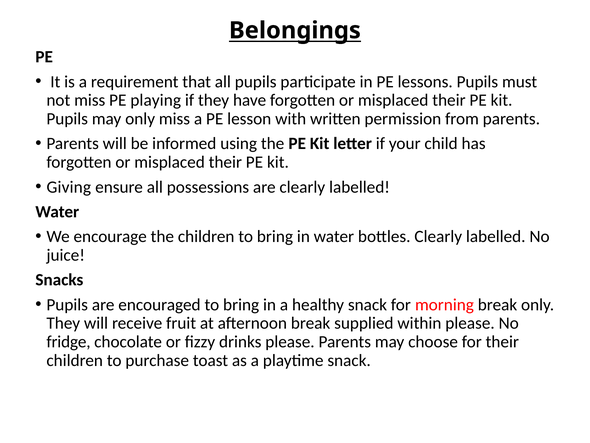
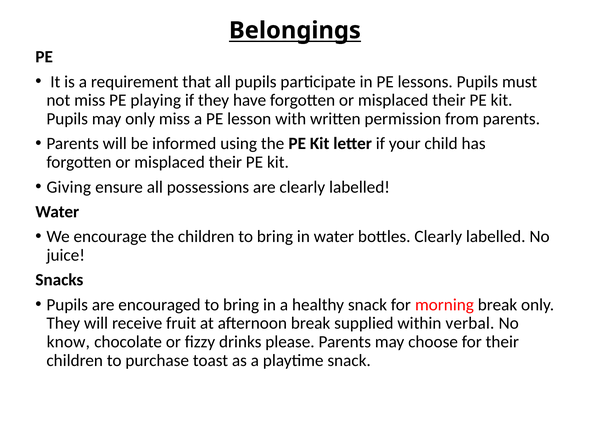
within please: please -> verbal (470, 323)
fridge: fridge -> know (68, 341)
